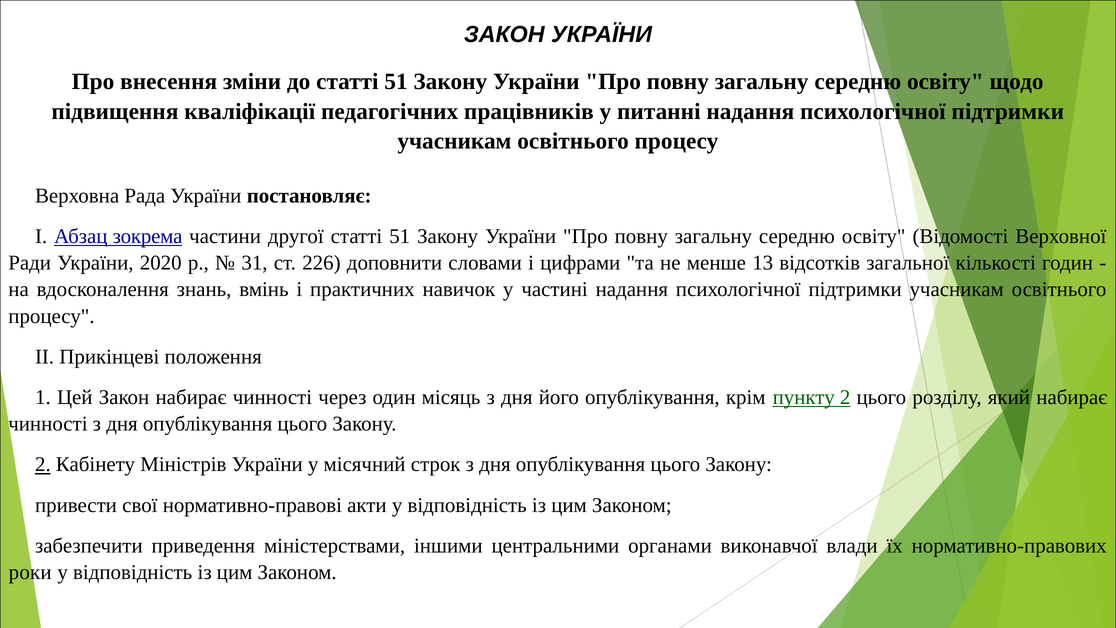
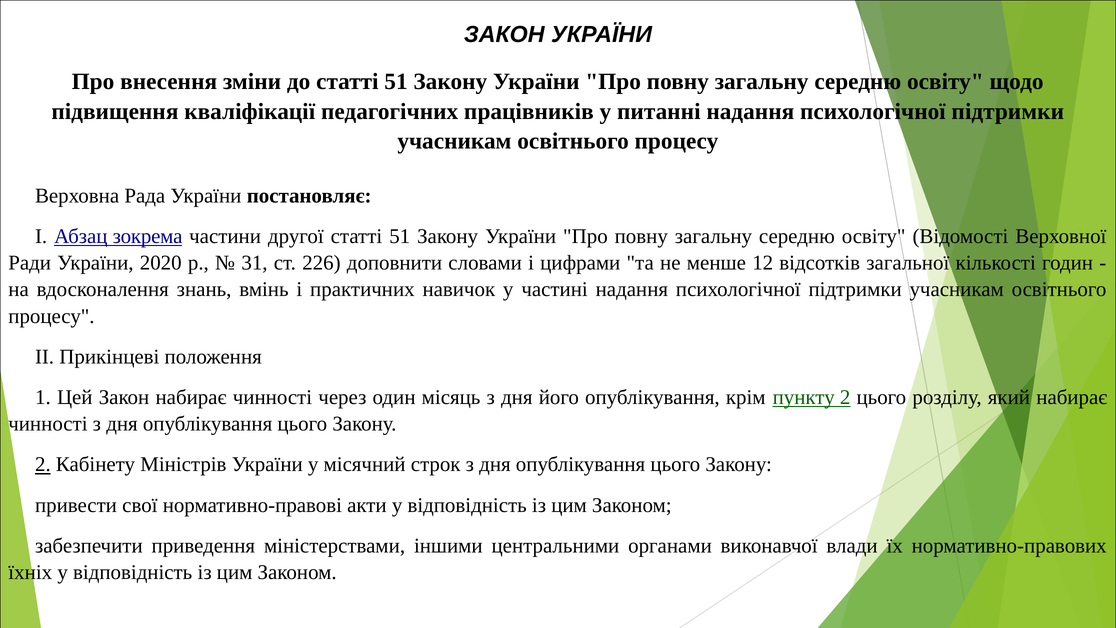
13: 13 -> 12 (763, 263)
роки: роки -> їхніх (30, 572)
